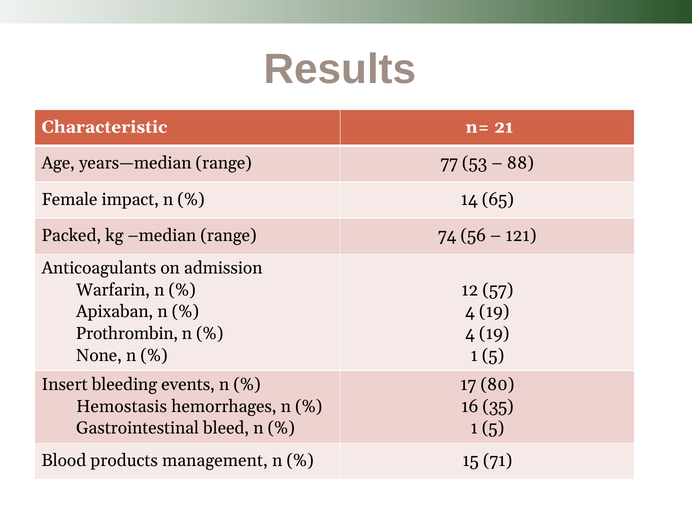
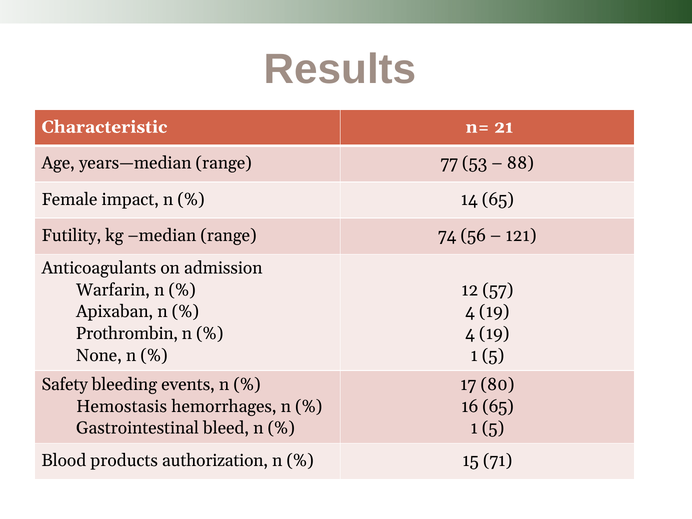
Packed: Packed -> Futility (71, 235)
Insert: Insert -> Safety (65, 384)
16 35: 35 -> 65 (498, 406)
management: management -> authorization (215, 461)
